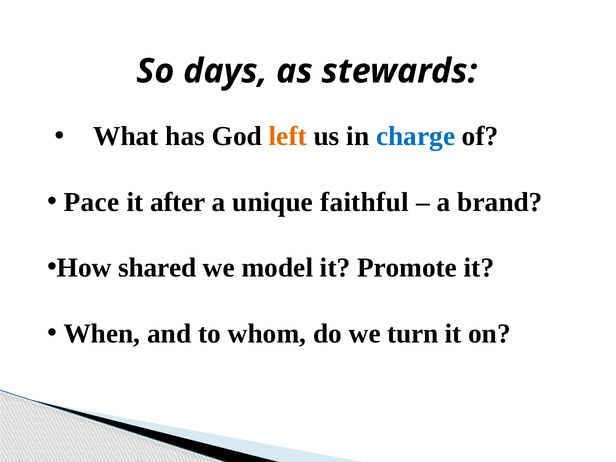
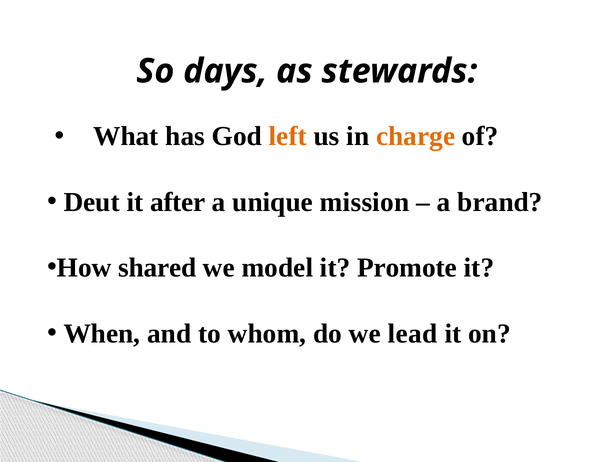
charge colour: blue -> orange (416, 136)
Pace: Pace -> Deut (92, 202)
faithful: faithful -> mission (365, 202)
turn: turn -> lead (413, 334)
